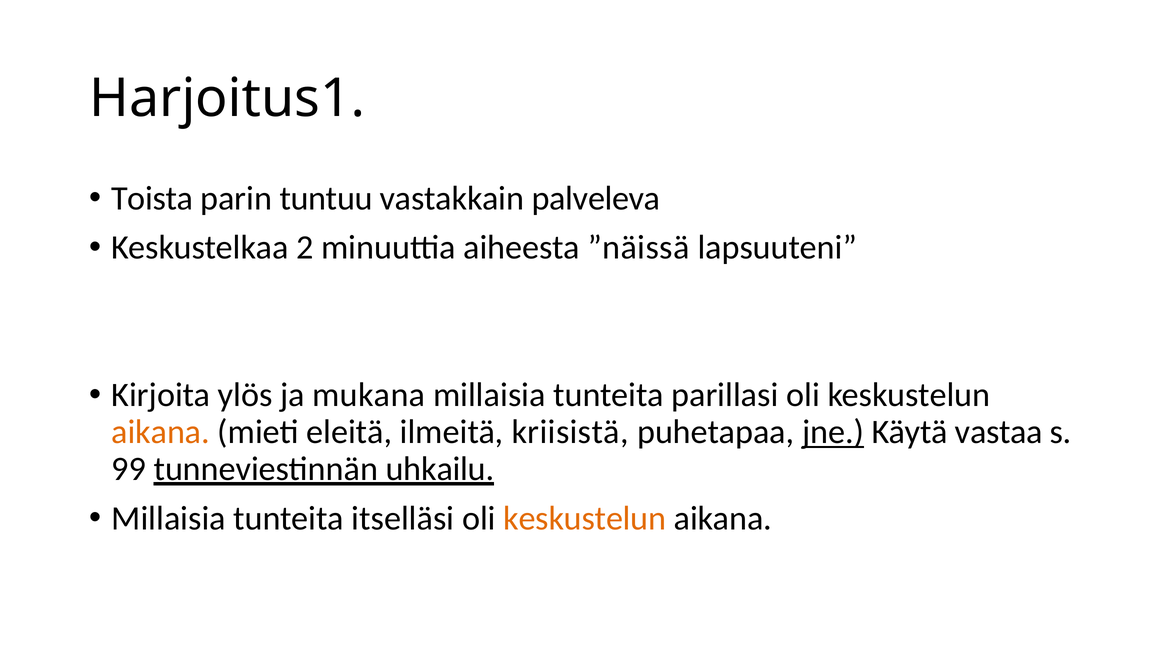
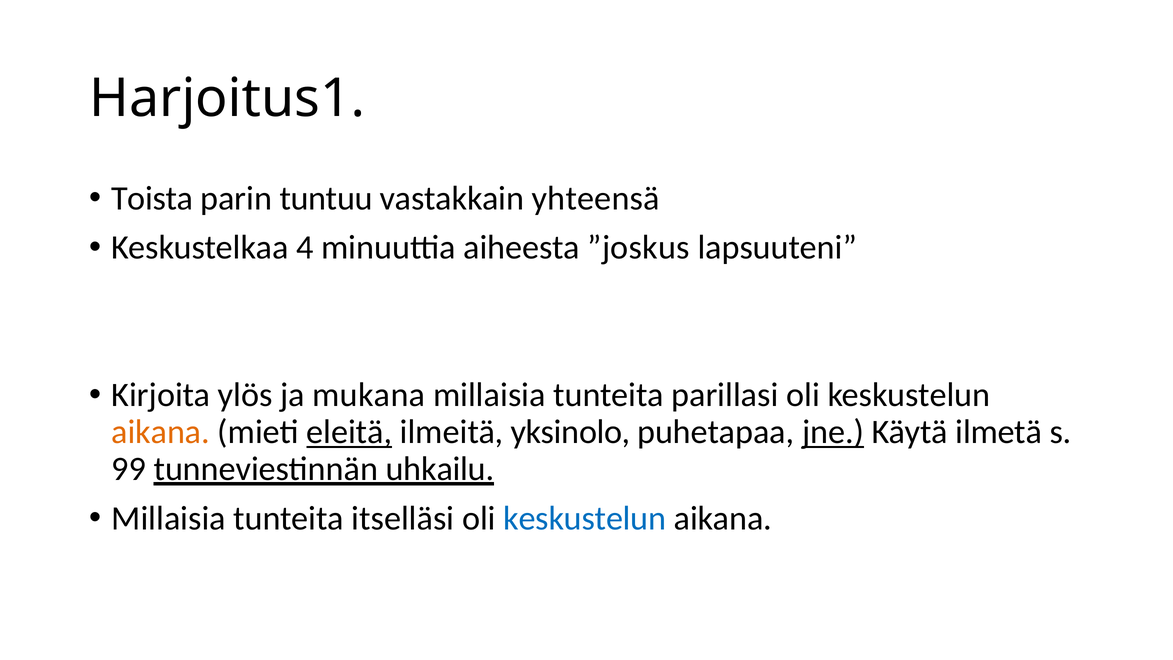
palveleva: palveleva -> yhteensä (596, 198)
2: 2 -> 4 (305, 248)
”näissä: ”näissä -> ”joskus (639, 248)
eleitä underline: none -> present (349, 432)
kriisistä: kriisistä -> yksinolo (570, 432)
vastaa: vastaa -> ilmetä (999, 432)
keskustelun colour: orange -> blue (585, 518)
